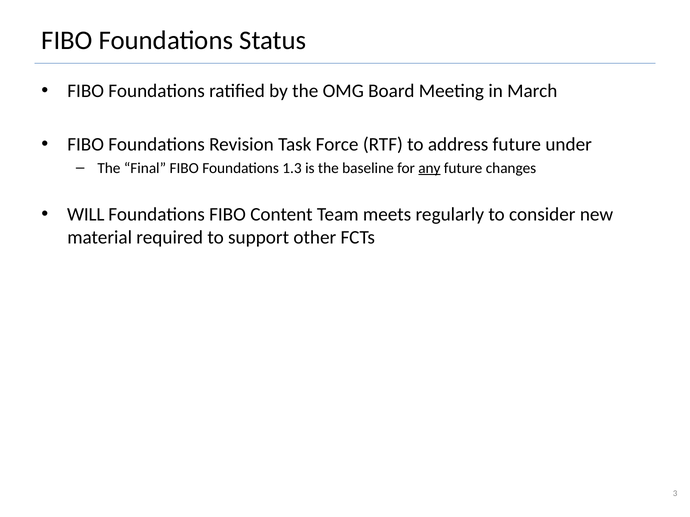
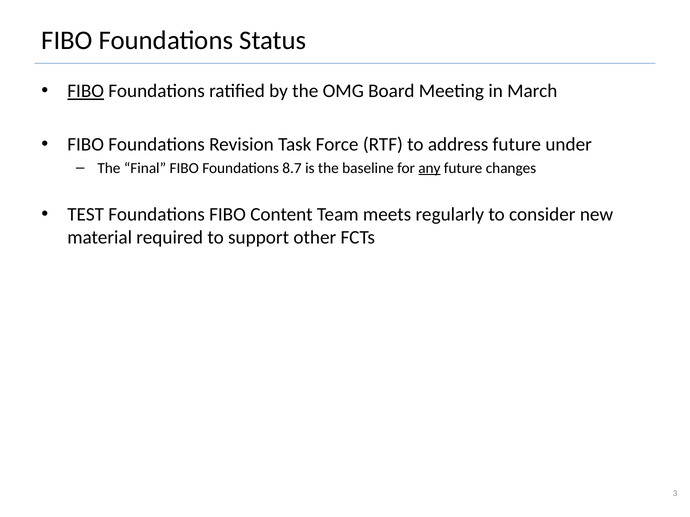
FIBO underline: none -> present (86, 91)
1.3: 1.3 -> 8.7 (292, 168)
WILL: WILL -> TEST (86, 214)
